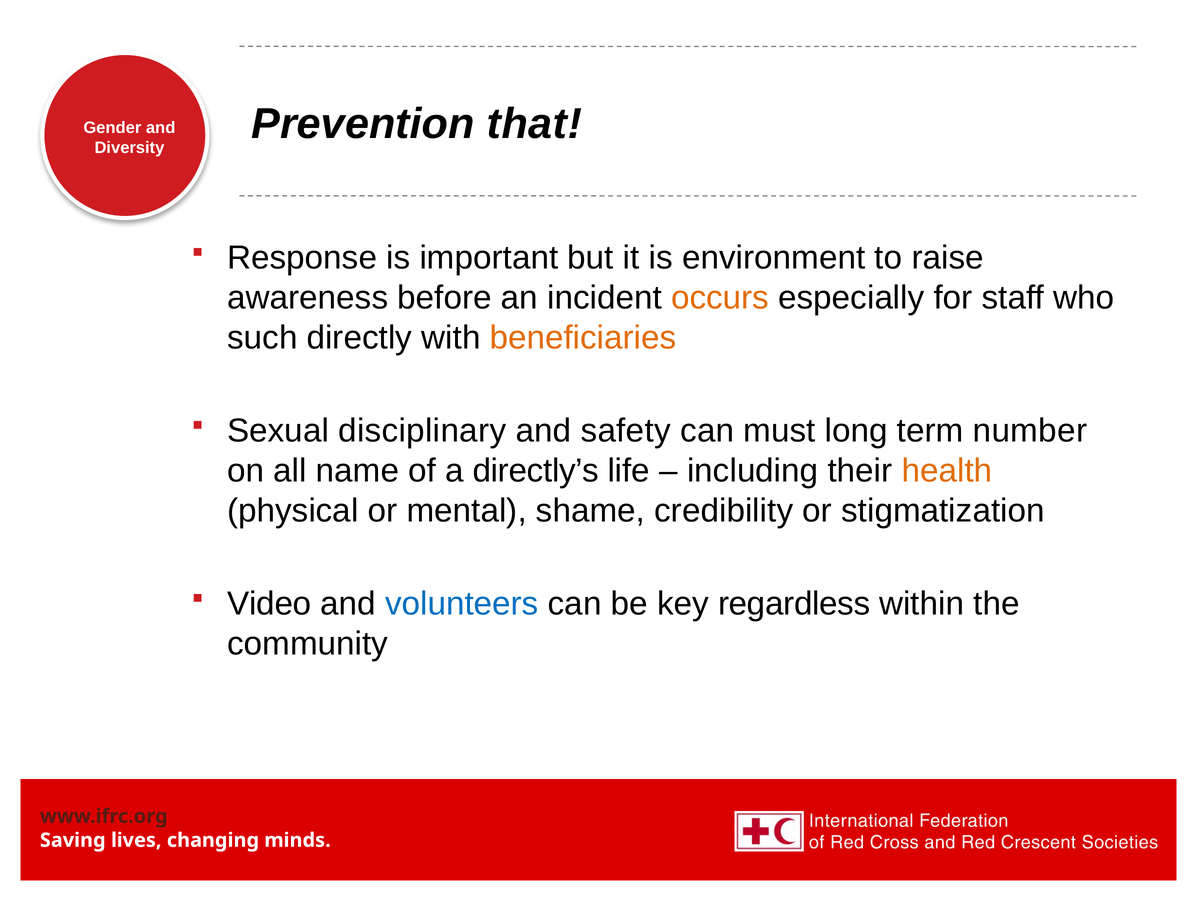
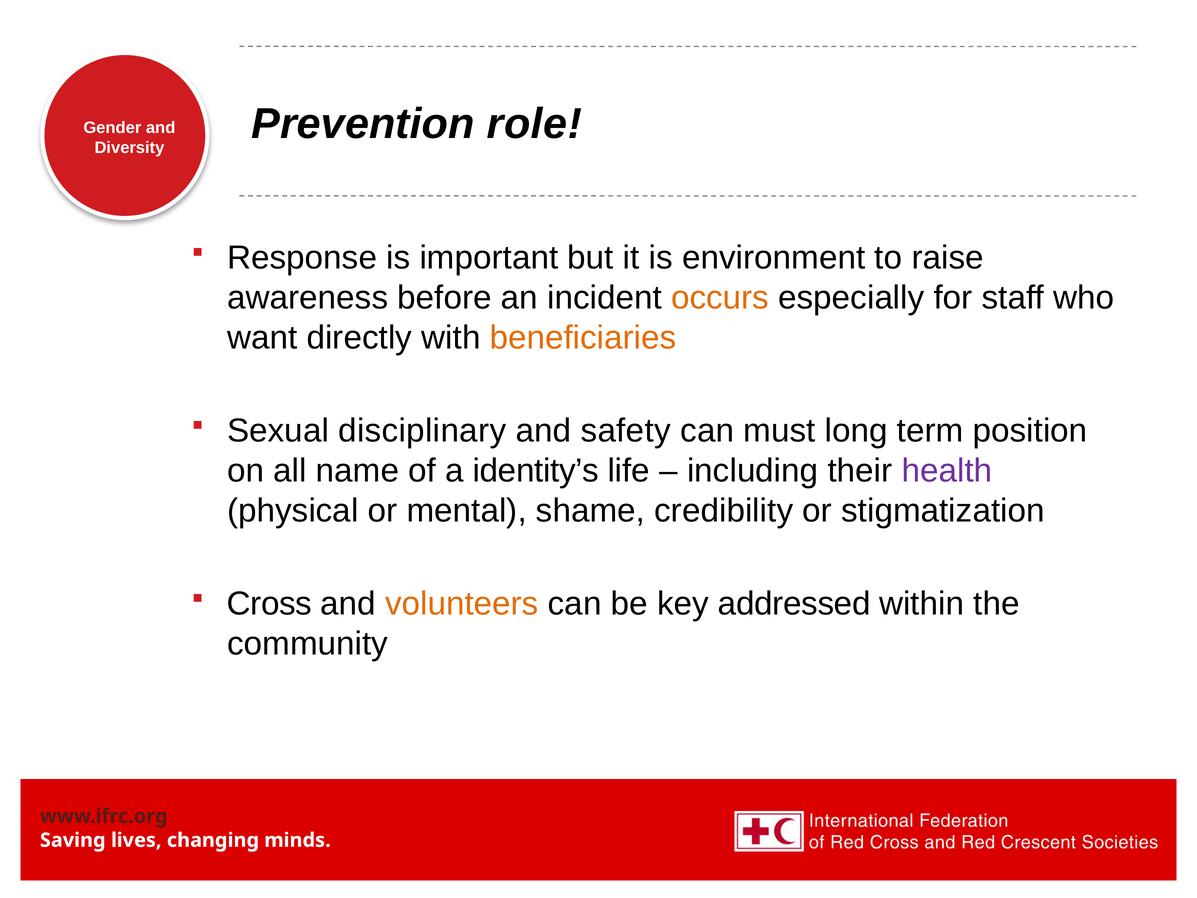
that: that -> role (534, 124)
such: such -> want (262, 338)
number: number -> position (1030, 431)
directly’s: directly’s -> identity’s (536, 471)
health colour: orange -> purple (947, 471)
Video: Video -> Cross (269, 604)
volunteers colour: blue -> orange (462, 604)
regardless: regardless -> addressed (794, 604)
